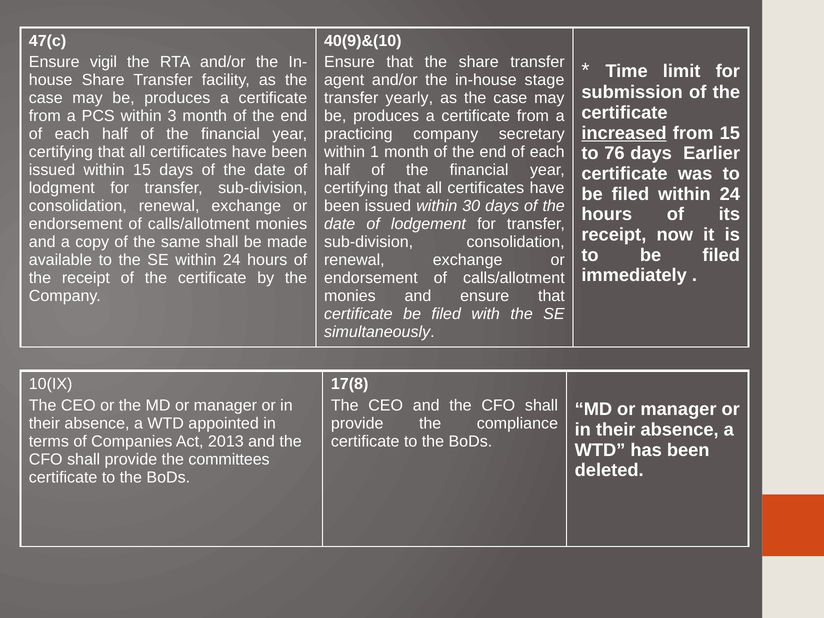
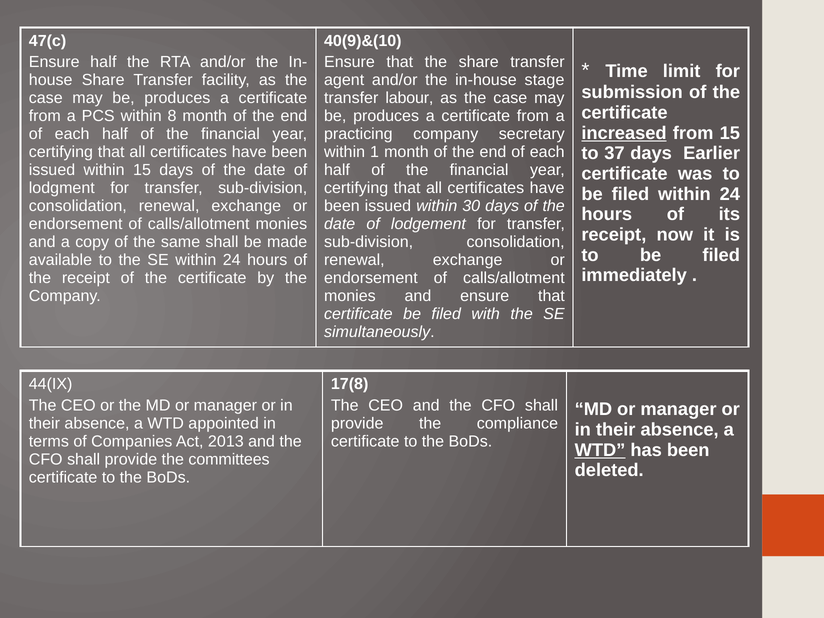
Ensure vigil: vigil -> half (103, 62)
yearly: yearly -> labour (409, 98)
3: 3 -> 8 (172, 116)
76: 76 -> 37 (614, 153)
10(IX: 10(IX -> 44(IX (51, 384)
WTD underline: none -> present (600, 450)
